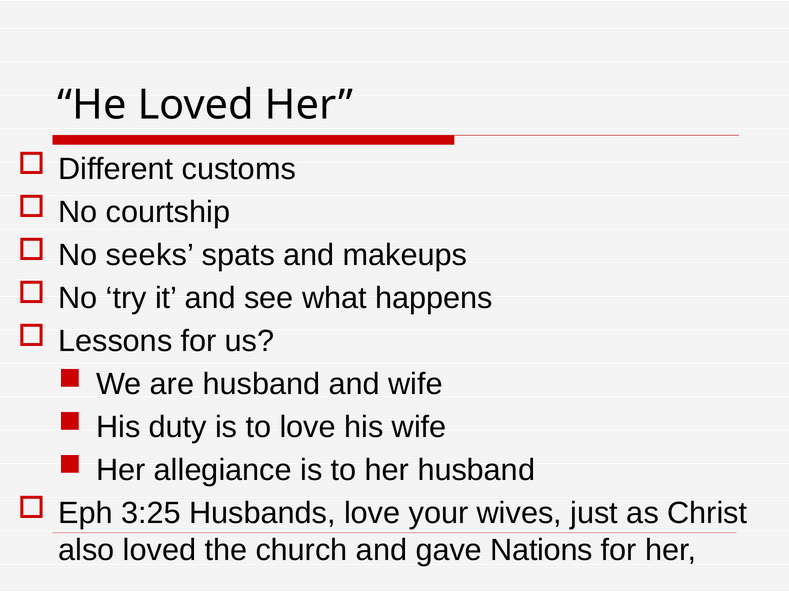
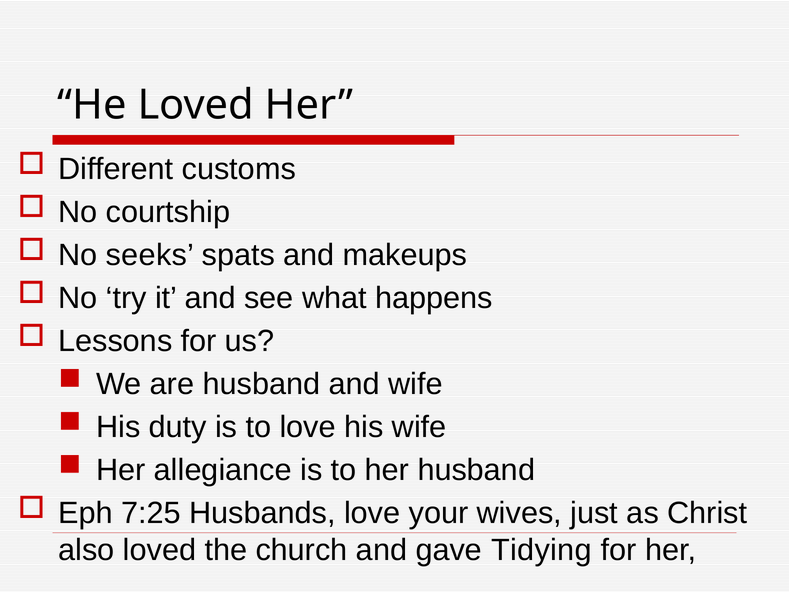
3:25: 3:25 -> 7:25 (151, 513)
Nations: Nations -> Tidying (541, 550)
